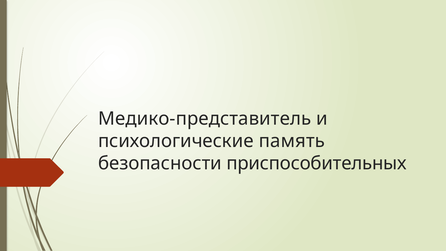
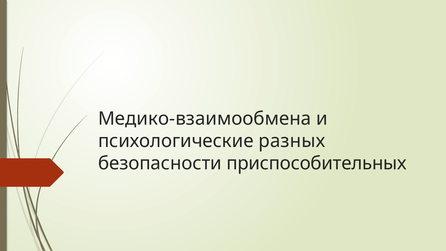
Медико-представитель: Медико-представитель -> Медико-взаимообмена (205, 119)
память: память -> разных (292, 141)
